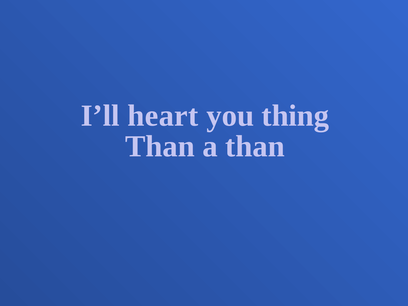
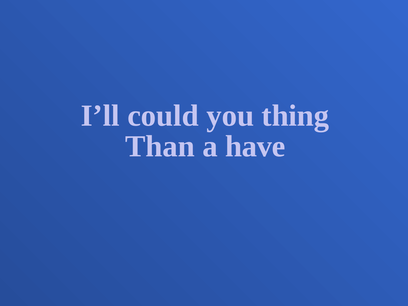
heart: heart -> could (163, 116)
a than: than -> have (255, 146)
